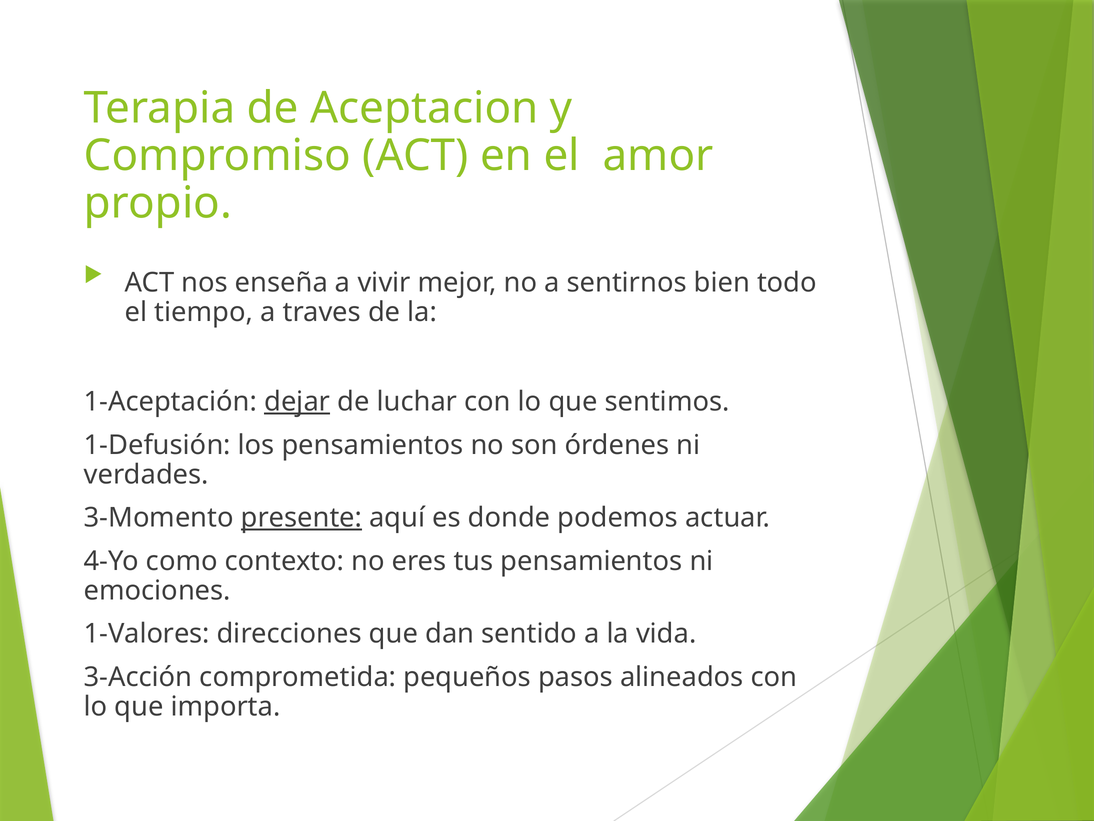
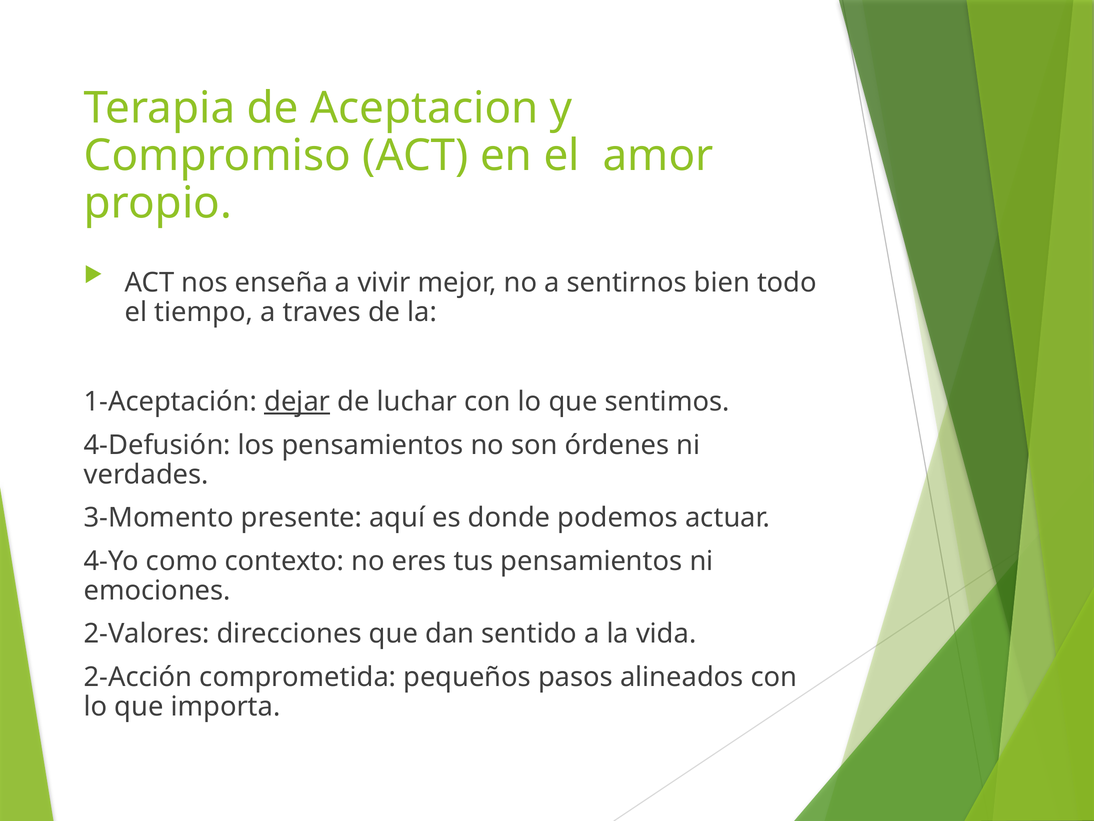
1-Defusión: 1-Defusión -> 4-Defusión (157, 445)
presente underline: present -> none (301, 517)
1-Valores: 1-Valores -> 2-Valores (147, 633)
3-Acción: 3-Acción -> 2-Acción (138, 677)
